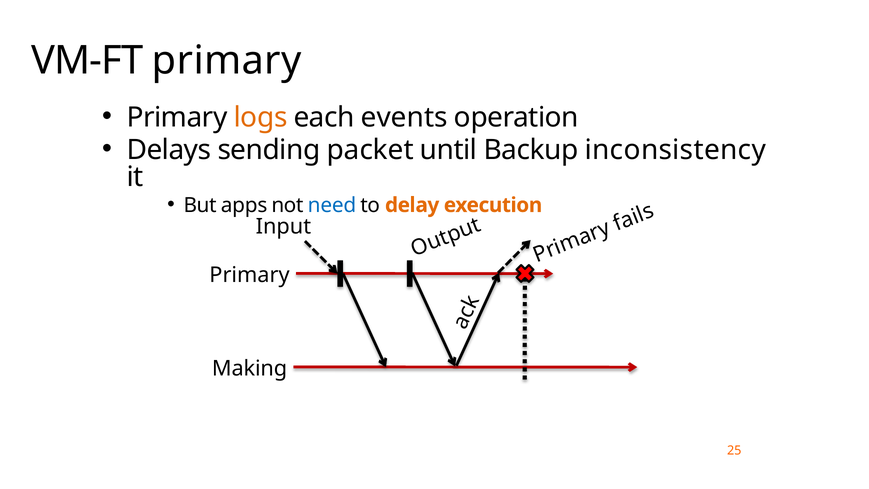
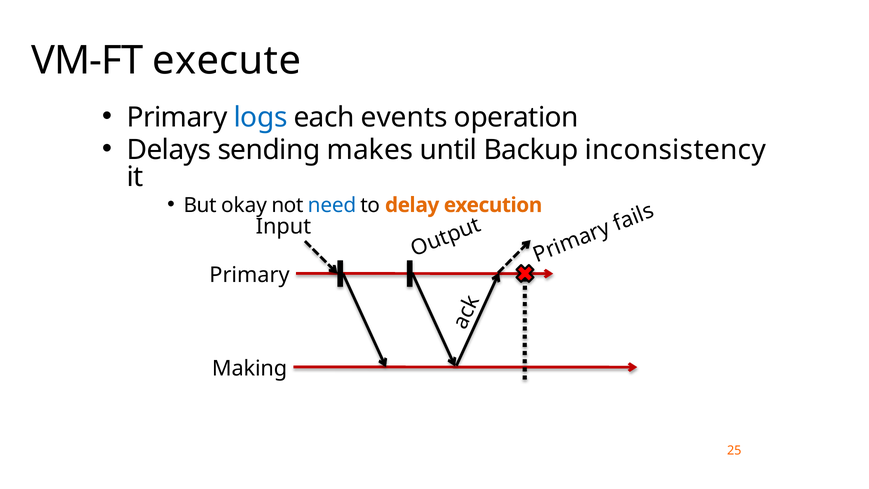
VM-FT primary: primary -> execute (227, 61)
logs colour: orange -> blue (261, 117)
packet: packet -> makes (370, 150)
apps: apps -> okay (244, 205)
